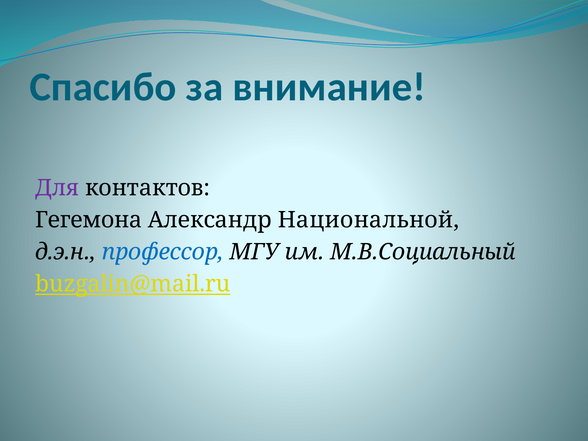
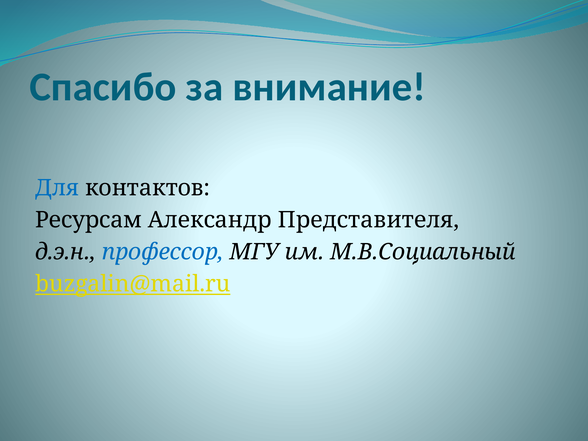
Для colour: purple -> blue (57, 188)
Гегемона: Гегемона -> Ресурсам (89, 220)
Национальной: Национальной -> Представителя (369, 220)
